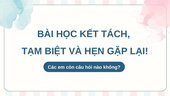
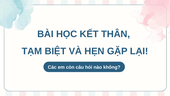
TÁCH: TÁCH -> THÂN (116, 34)
